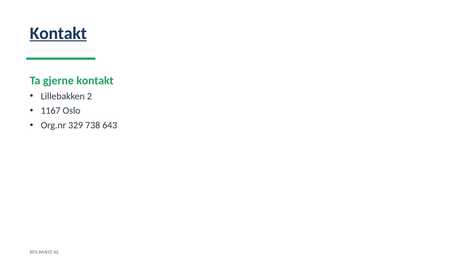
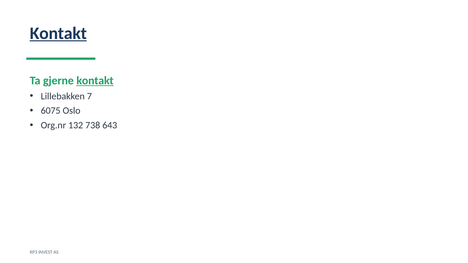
kontakt underline: none -> present (95, 81)
2: 2 -> 7 (89, 96)
1167: 1167 -> 6075 (51, 111)
329: 329 -> 132 (76, 126)
